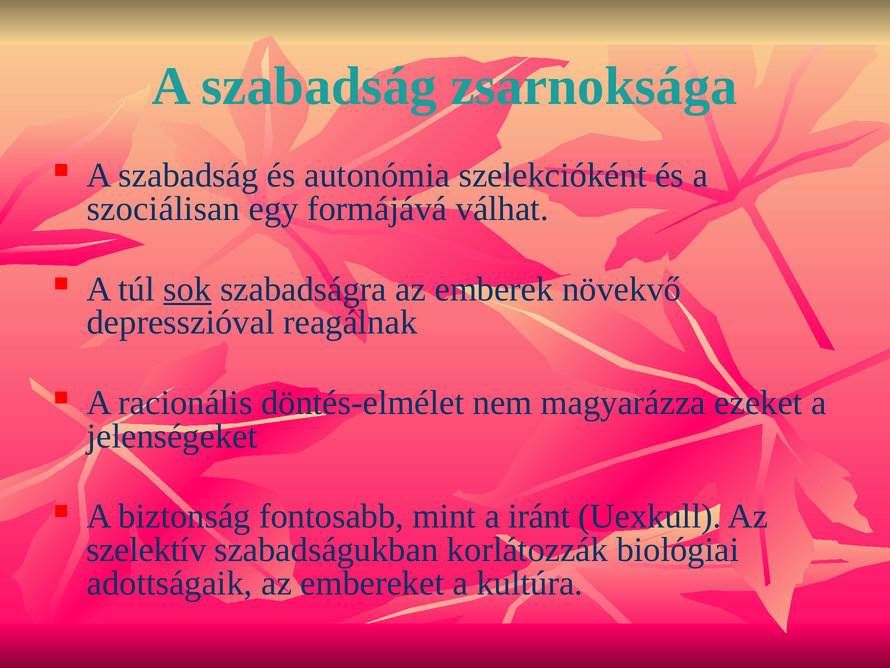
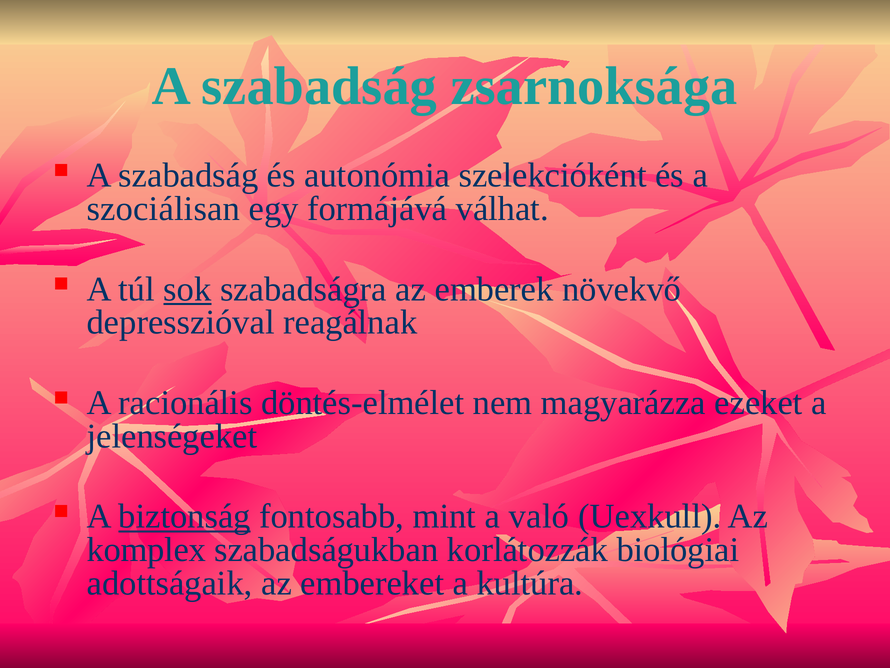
biztonság underline: none -> present (185, 516)
iránt: iránt -> való (539, 516)
szelektív: szelektív -> komplex (146, 549)
